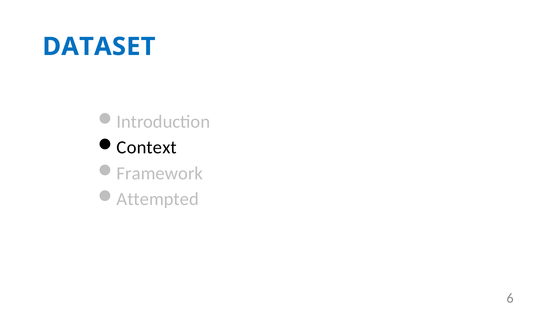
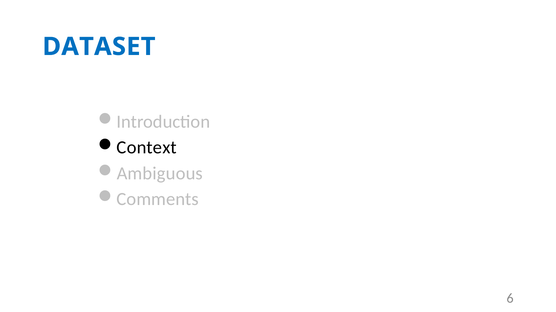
Framework: Framework -> Ambiguous (160, 174)
Attempted: Attempted -> Comments (158, 200)
